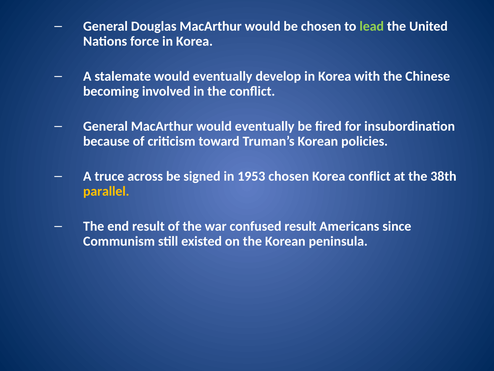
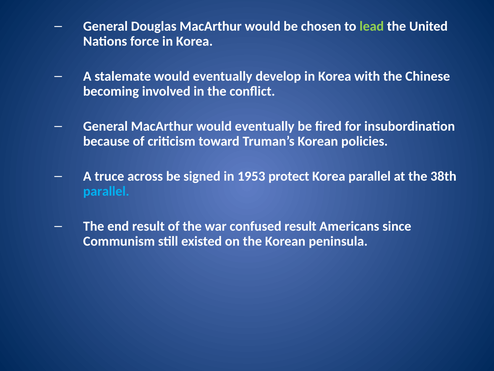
1953 chosen: chosen -> protect (289, 176)
Korea conflict: conflict -> parallel (370, 176)
parallel colour: yellow -> light blue (106, 191)
